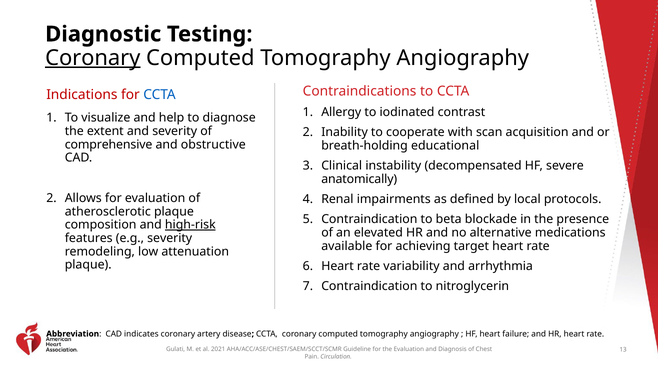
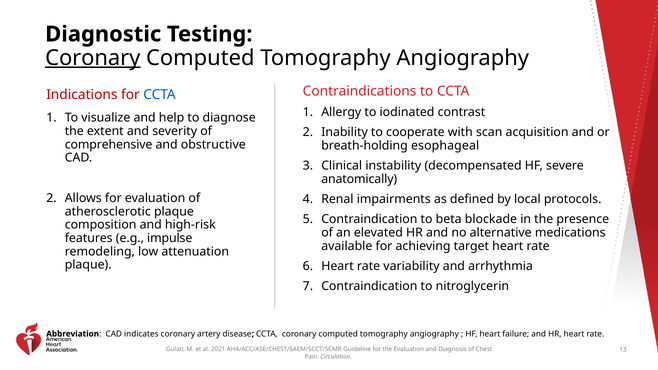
educational: educational -> esophageal (445, 146)
high-risk underline: present -> none (190, 225)
e.g severity: severity -> impulse (170, 238)
